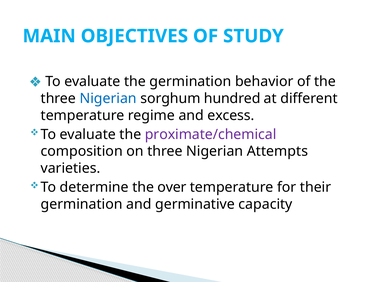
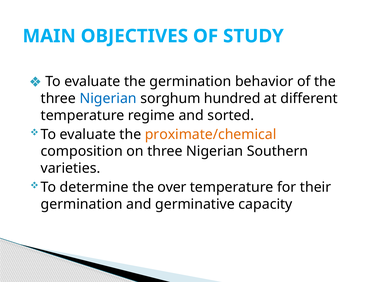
excess: excess -> sorted (231, 115)
proximate/chemical colour: purple -> orange (211, 134)
Attempts: Attempts -> Southern (278, 151)
